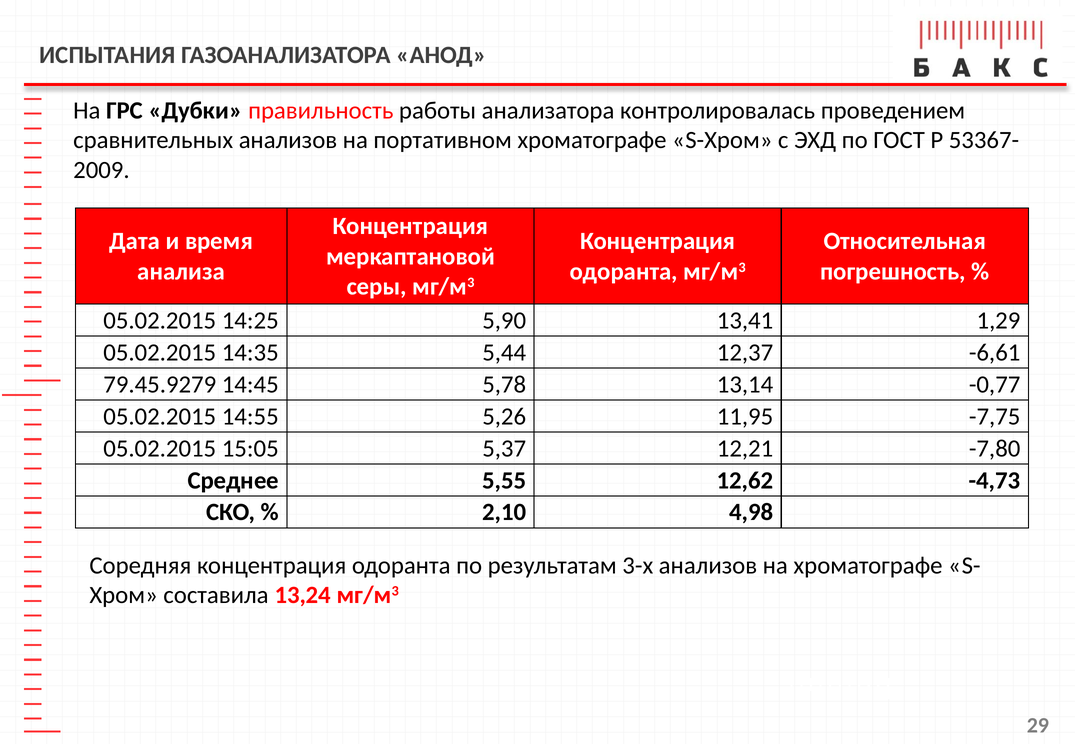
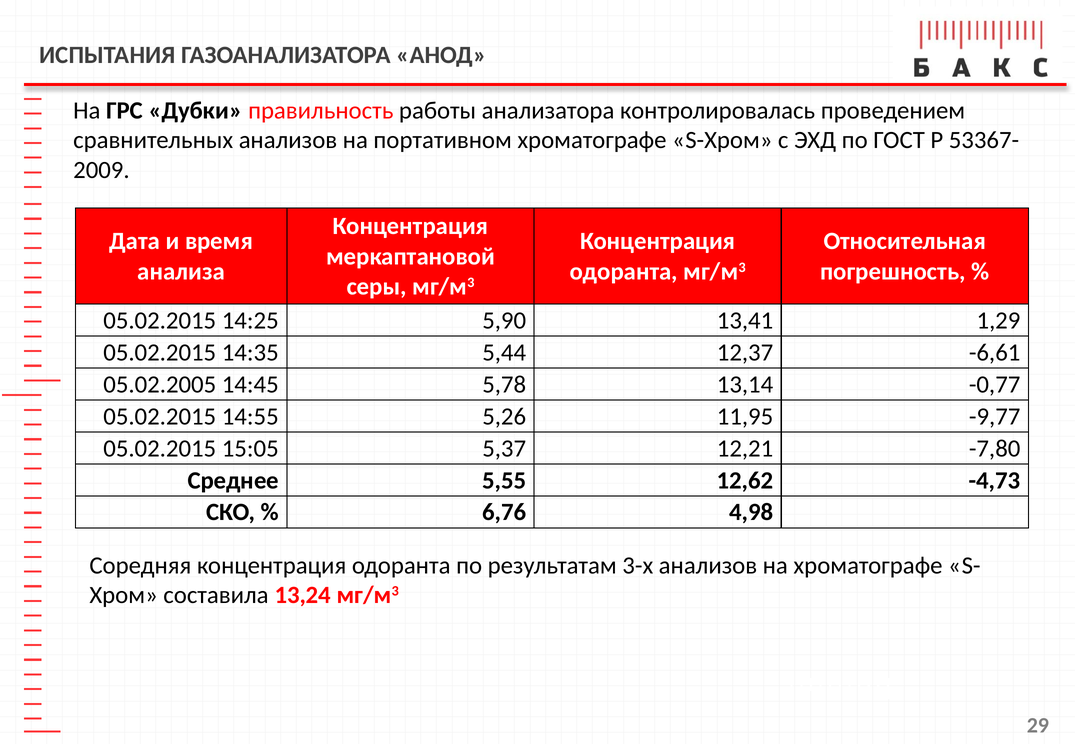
79.45.9279: 79.45.9279 -> 05.02.2005 (160, 384)
-7,75: -7,75 -> -9,77 (995, 416)
2,10: 2,10 -> 6,76 (504, 512)
